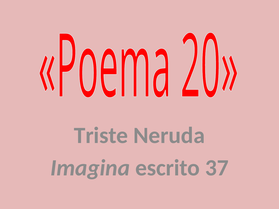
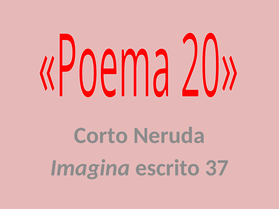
Triste: Triste -> Corto (101, 136)
